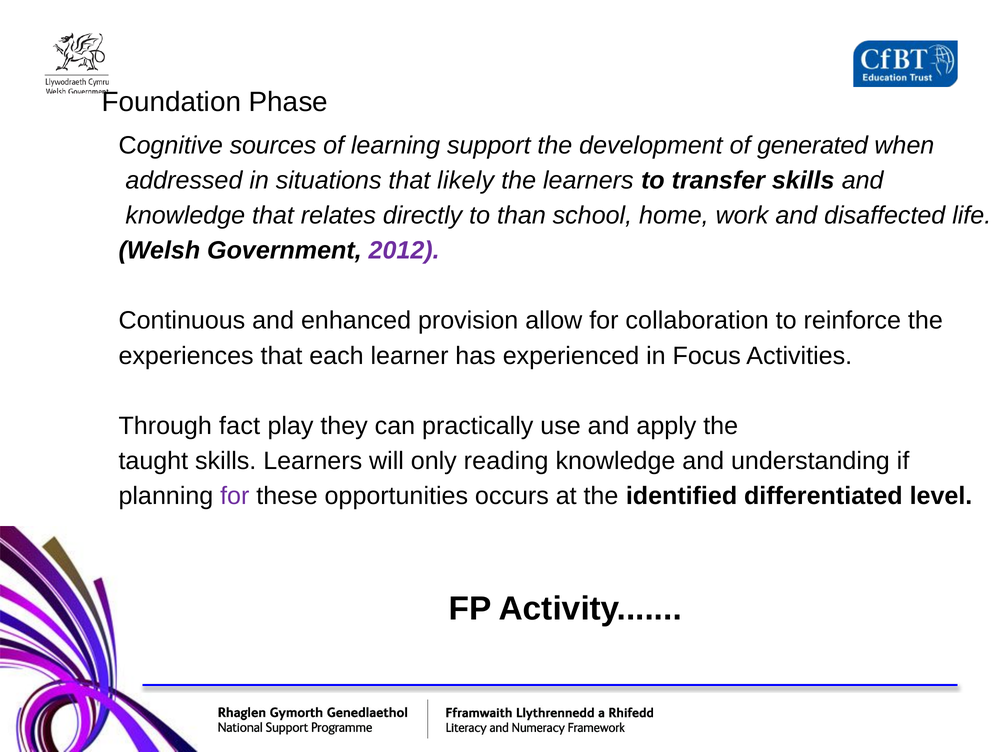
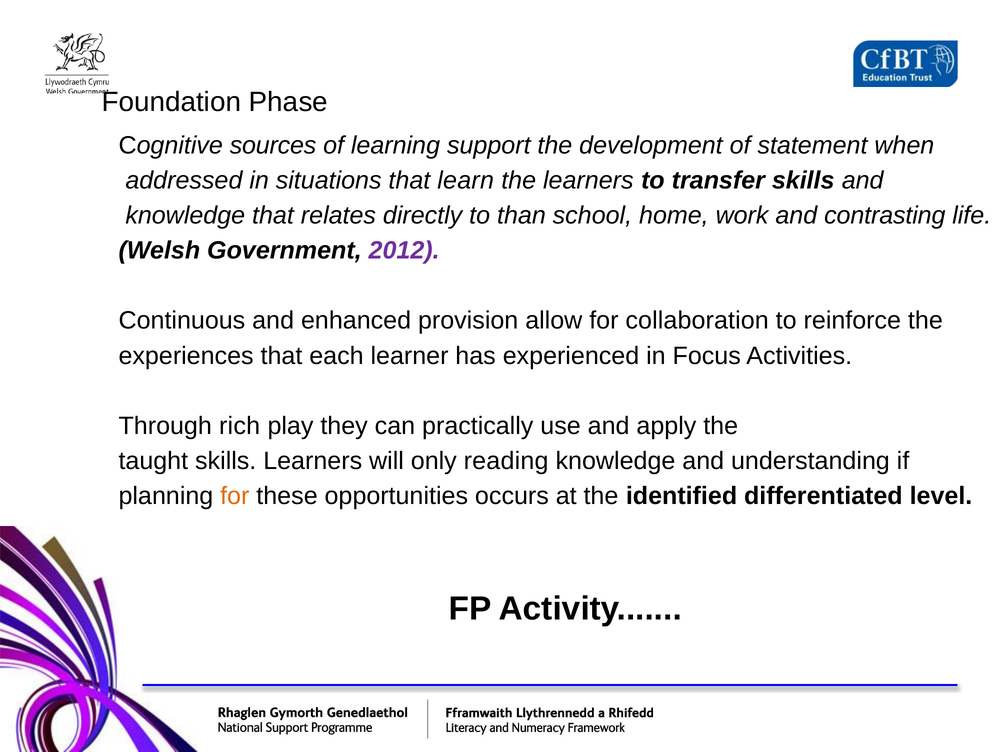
generated: generated -> statement (812, 145)
likely: likely -> learn (466, 180)
disaffected: disaffected -> contrasting (885, 216)
fact: fact -> rich (240, 426)
for colour: purple -> orange (235, 496)
